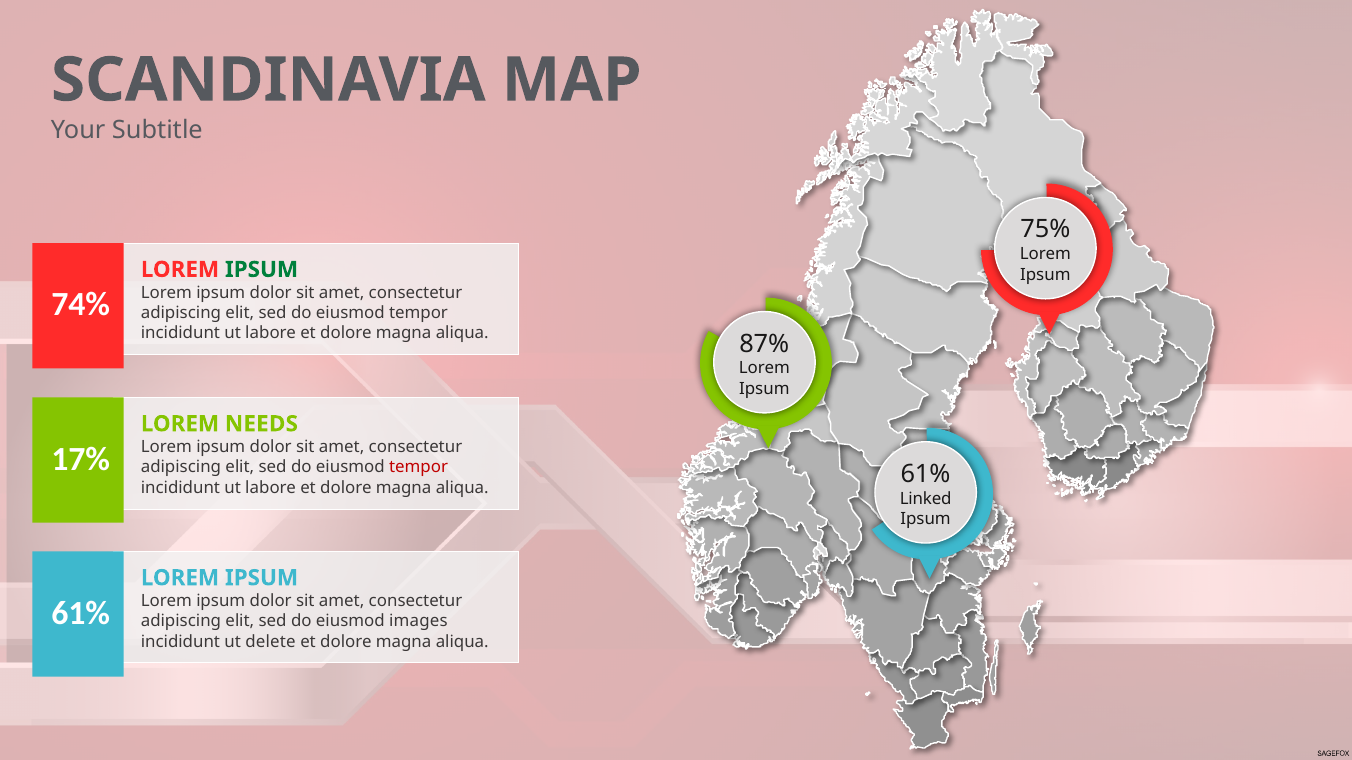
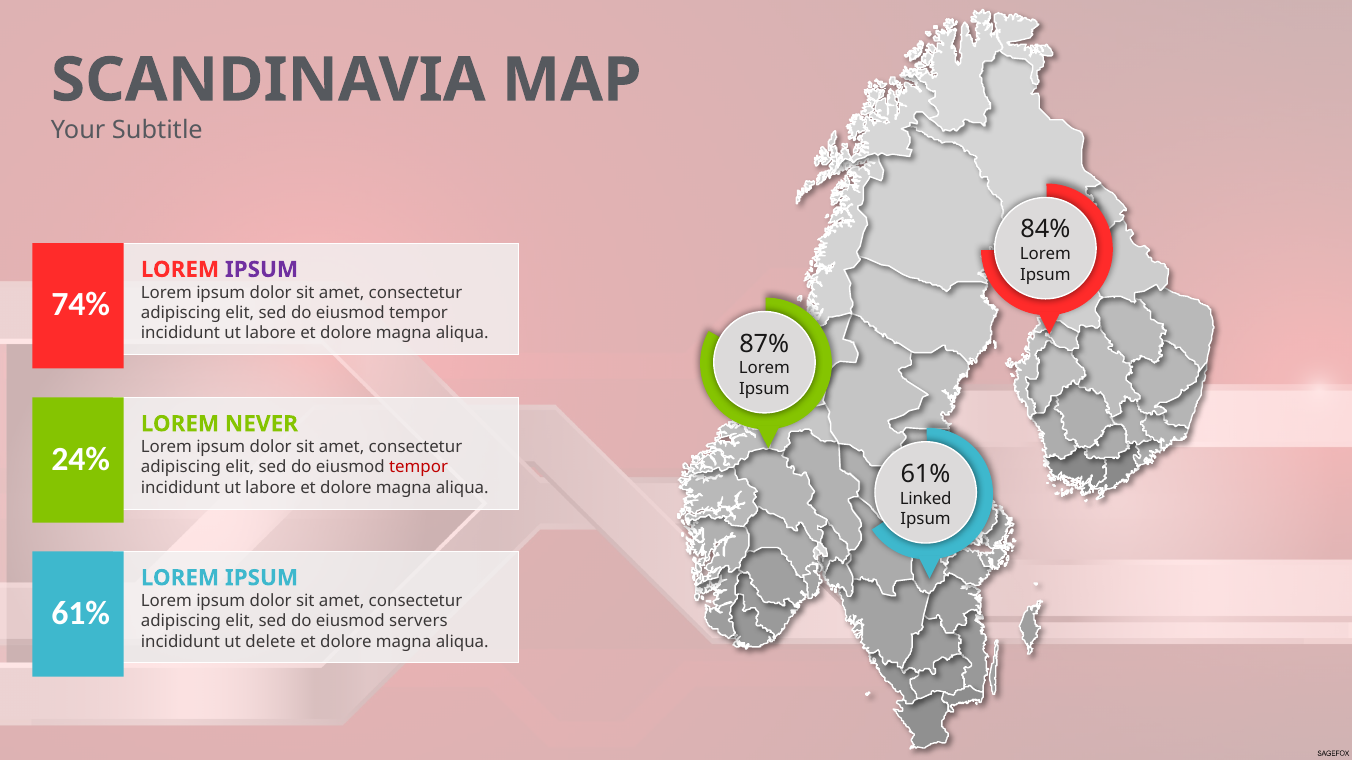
75%: 75% -> 84% (1045, 230)
IPSUM colour: green -> purple (262, 270)
NEEDS: NEEDS -> NEVER (261, 424)
17%: 17% -> 24% (81, 459)
images: images -> servers (418, 622)
